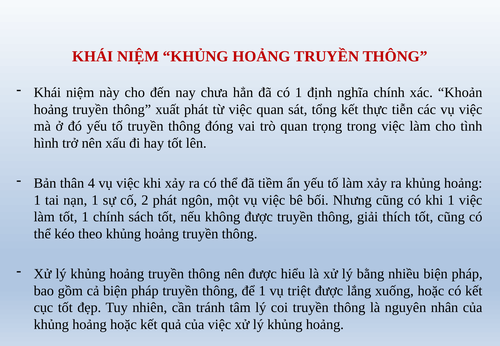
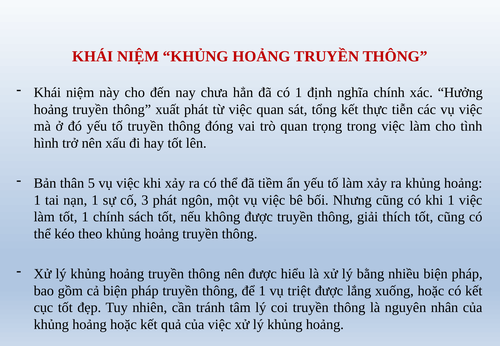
Khoản: Khoản -> Hưởng (460, 93)
4: 4 -> 5 (91, 183)
2: 2 -> 3 (145, 200)
